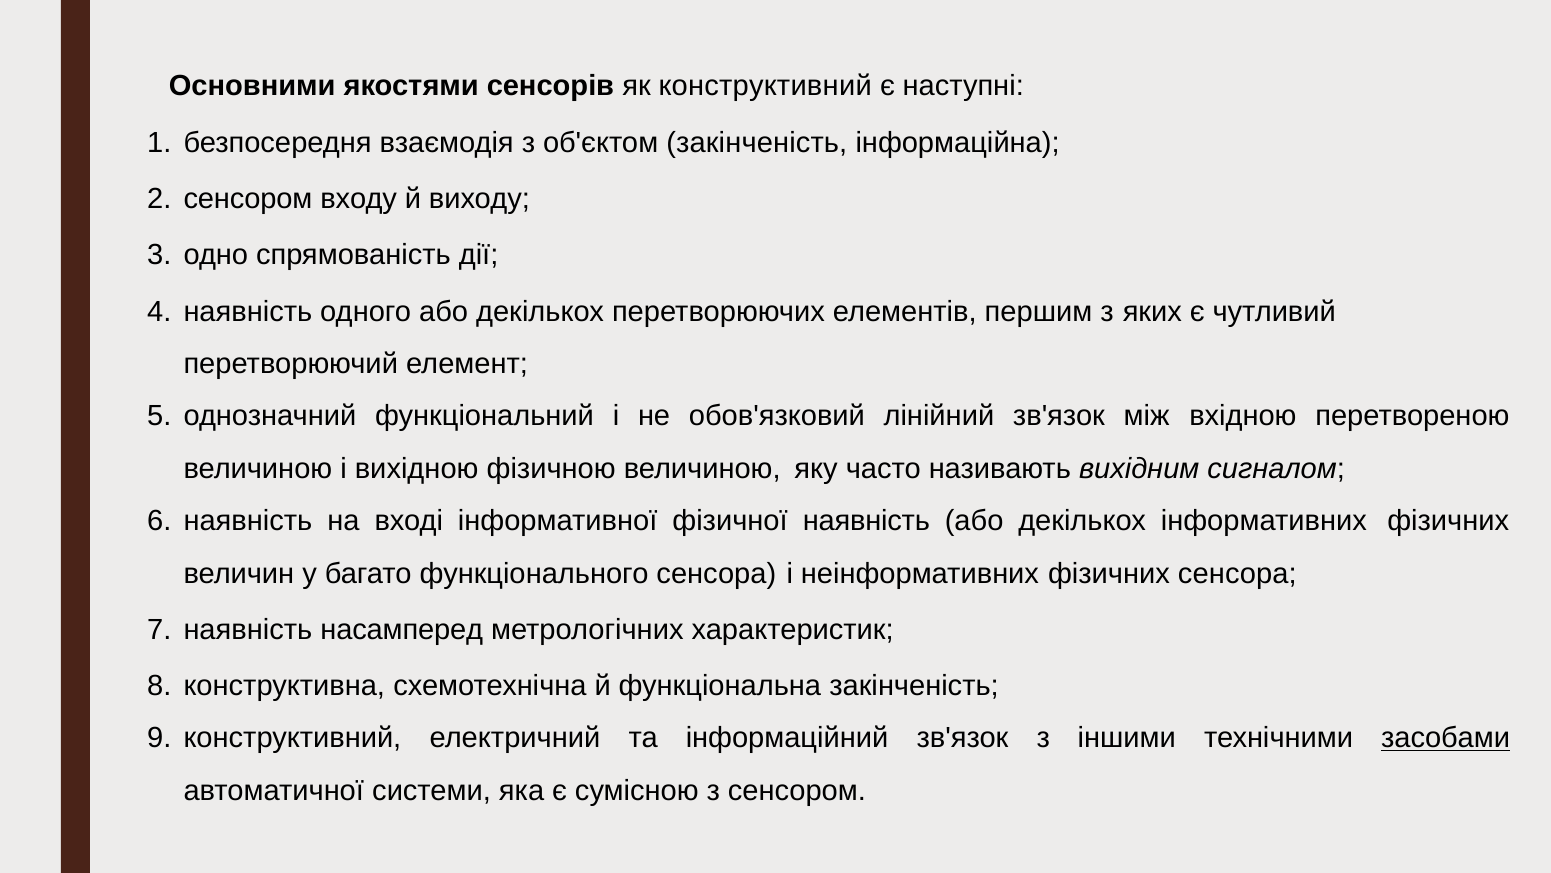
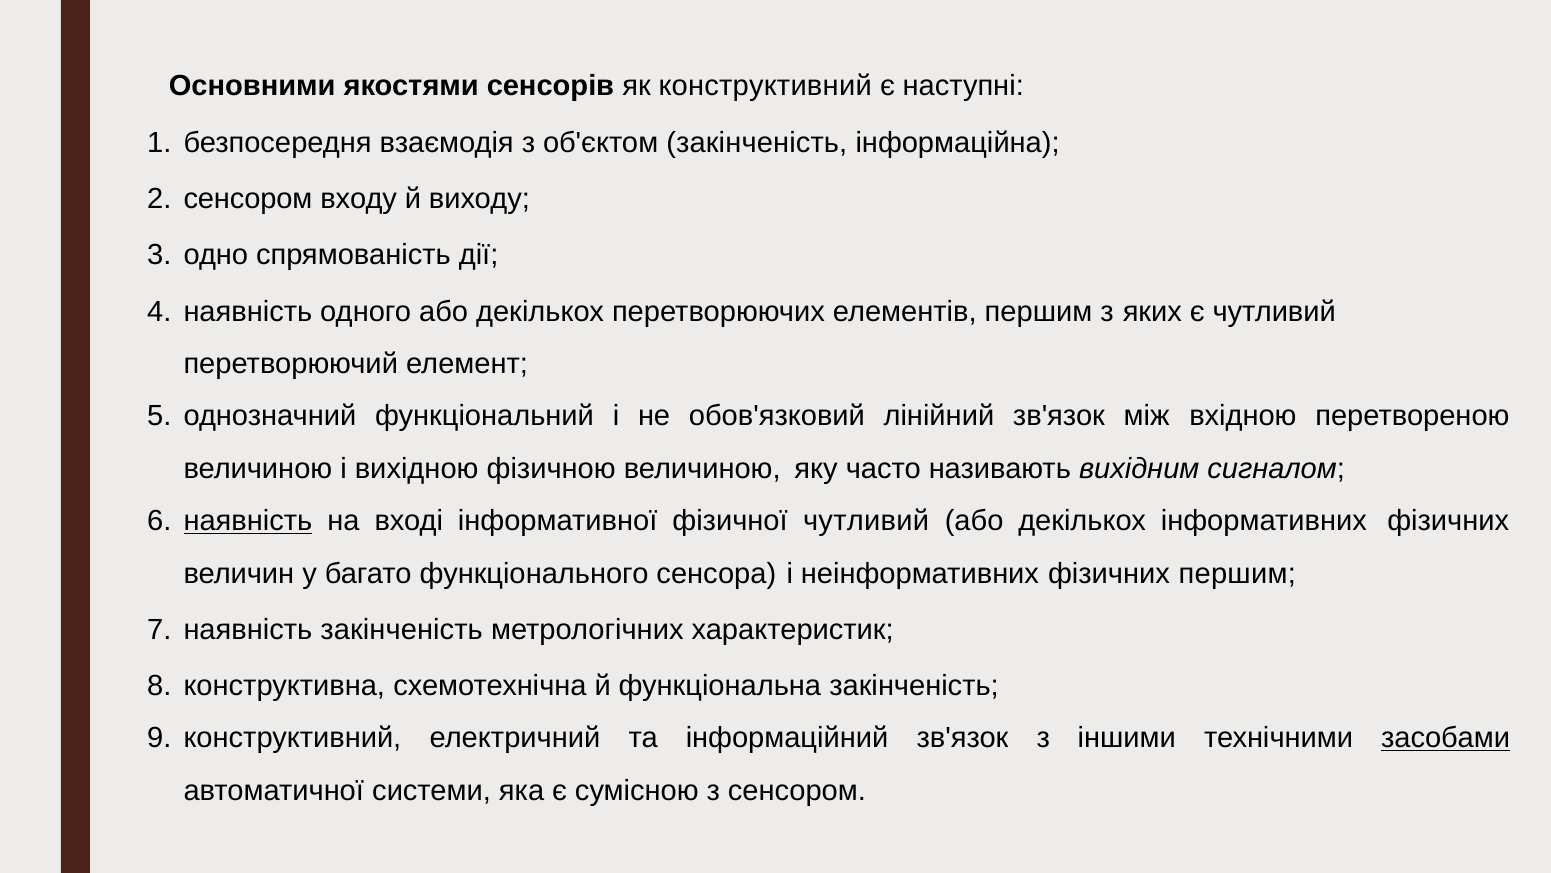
наявність underline: none -> present (248, 521)
фізичної наявність: наявність -> чутливий (866, 521)
фізичних сенсора: сенсора -> першим (1237, 573)
наявність насамперед: насамперед -> закінченість (402, 629)
